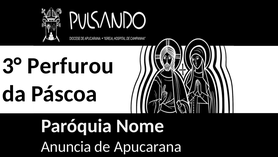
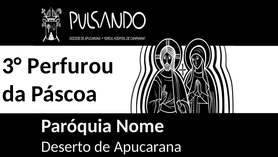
Anuncia: Anuncia -> Deserto (66, 146)
